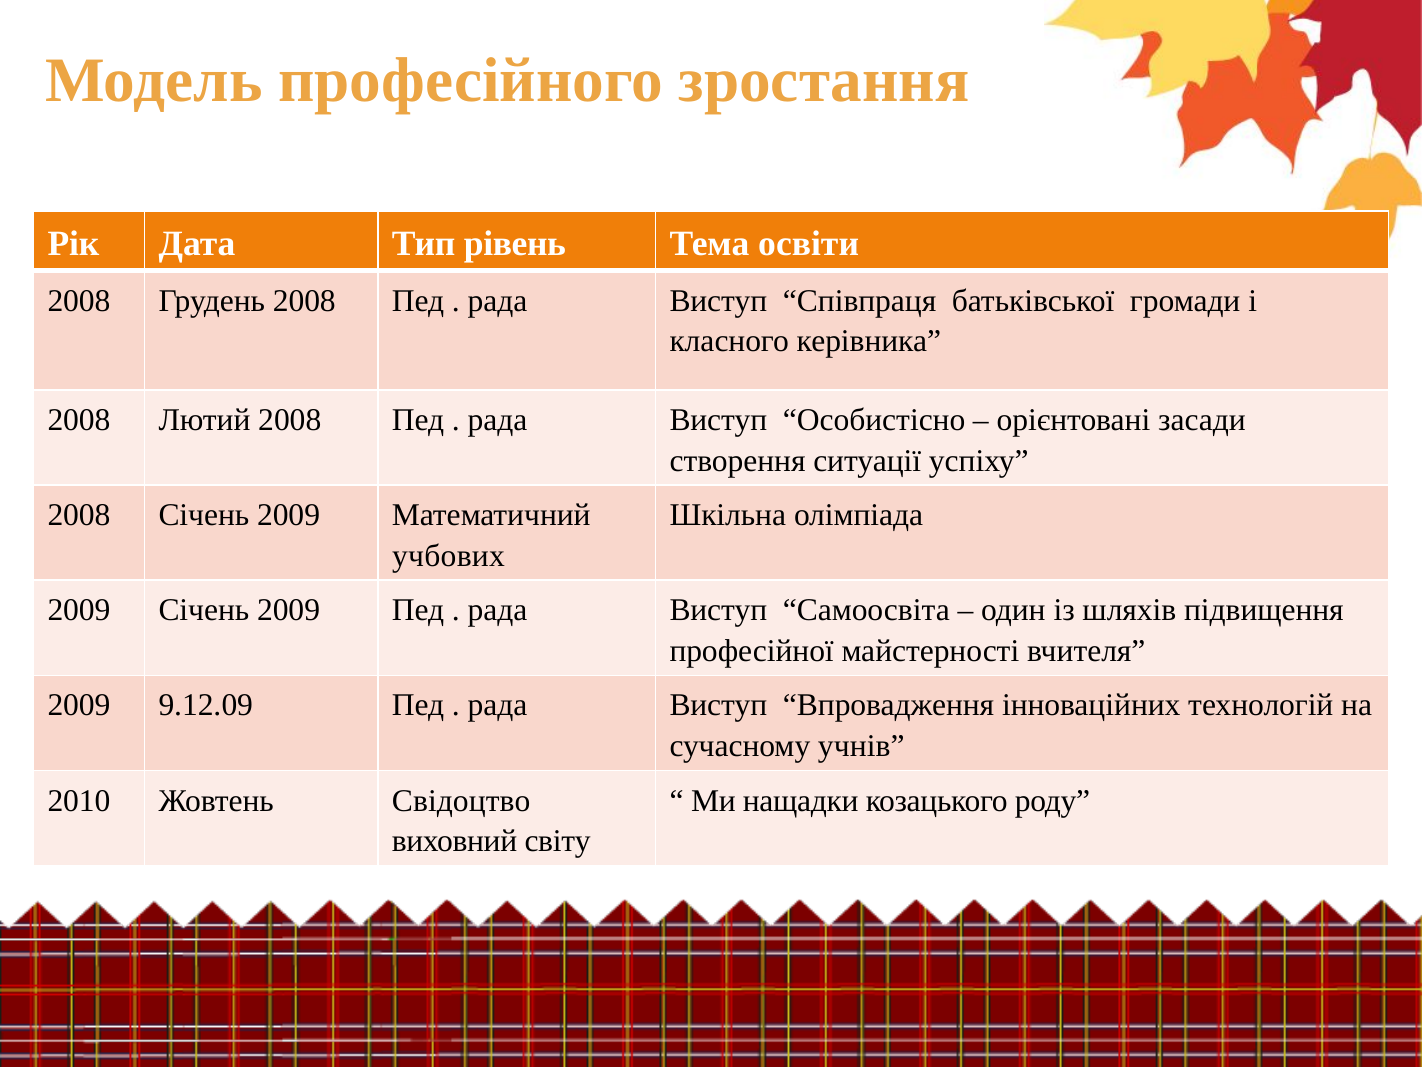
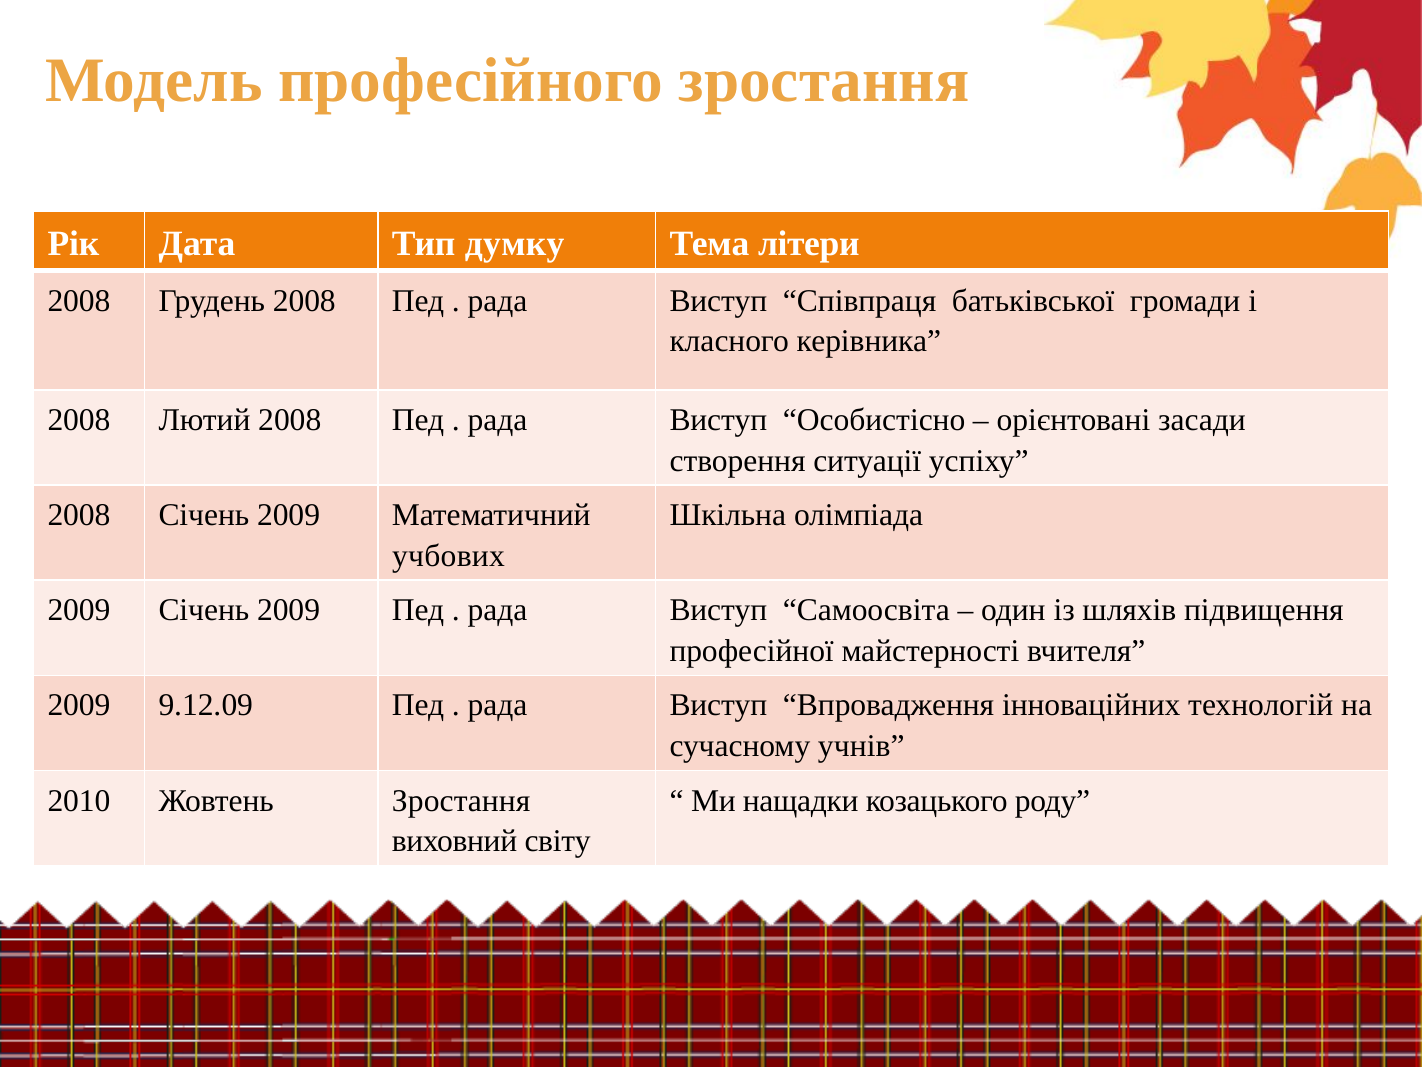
рівень: рівень -> думку (515, 244)
освіти: освіти -> літери (809, 244)
Жовтень Свідоцтво: Свідоцтво -> Зростання (461, 800)
